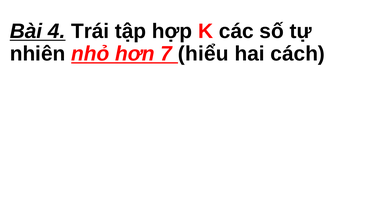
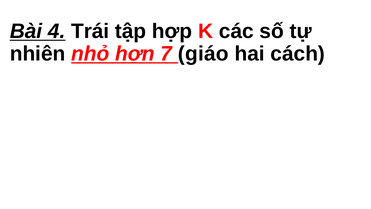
hiểu: hiểu -> giáo (203, 54)
